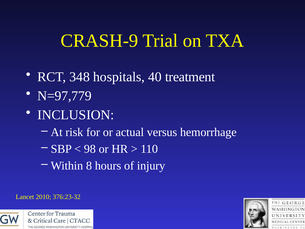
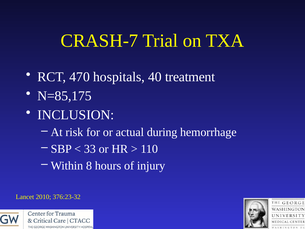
CRASH-9: CRASH-9 -> CRASH-7 (99, 41)
348: 348 -> 470 (80, 77)
N=97,779: N=97,779 -> N=85,175 (65, 96)
versus: versus -> during (162, 132)
98: 98 -> 33 (90, 149)
